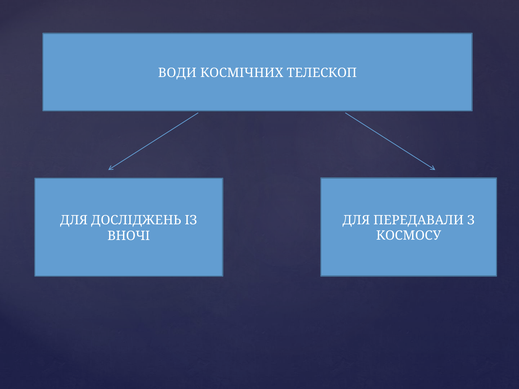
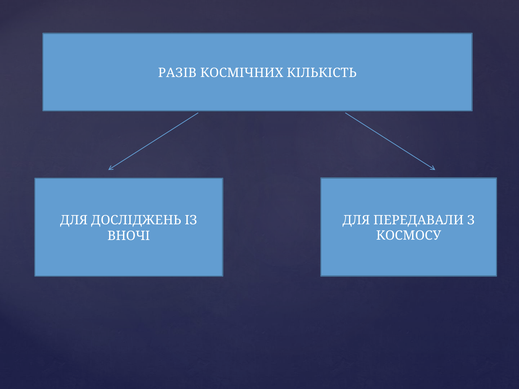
ВОДИ: ВОДИ -> РАЗІВ (177, 73)
ТЕЛЕСКОП: ТЕЛЕСКОП -> КІЛЬКІСТЬ (322, 73)
